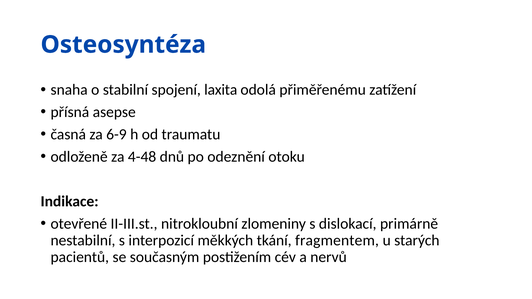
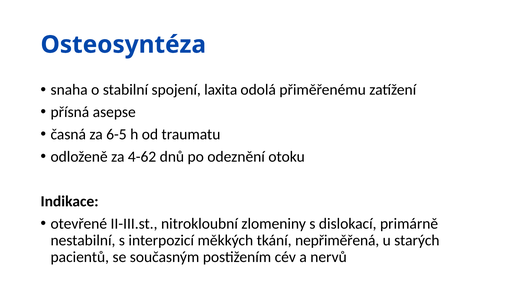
6-9: 6-9 -> 6-5 (116, 135)
4-48: 4-48 -> 4-62 (142, 157)
fragmentem: fragmentem -> nepřiměřená (337, 241)
